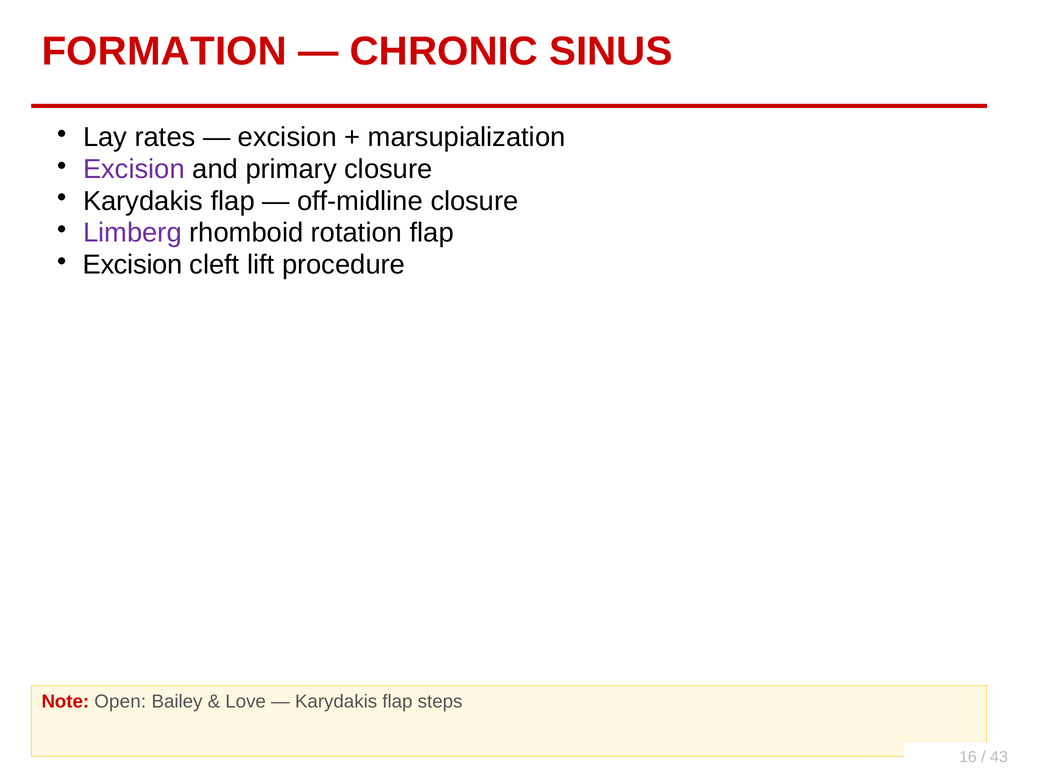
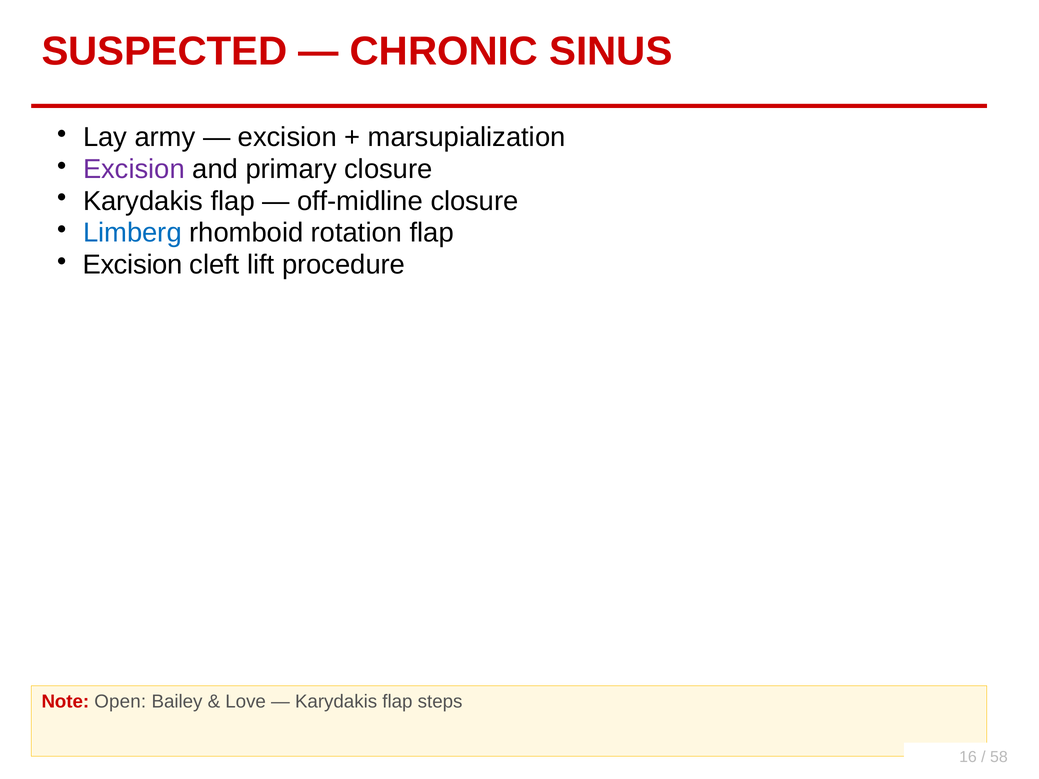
FORMATION: FORMATION -> SUSPECTED (164, 51)
rates: rates -> army (165, 137)
Limberg colour: purple -> blue (132, 233)
43: 43 -> 58 (999, 757)
